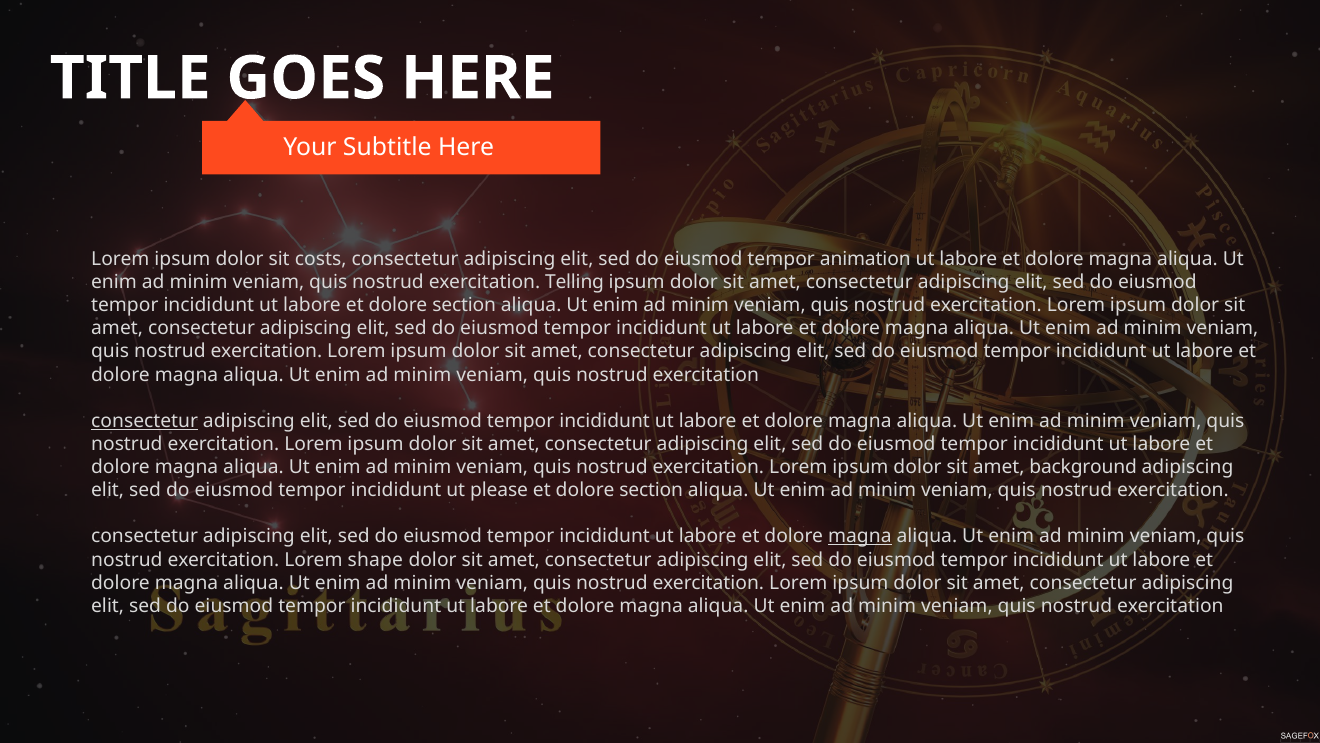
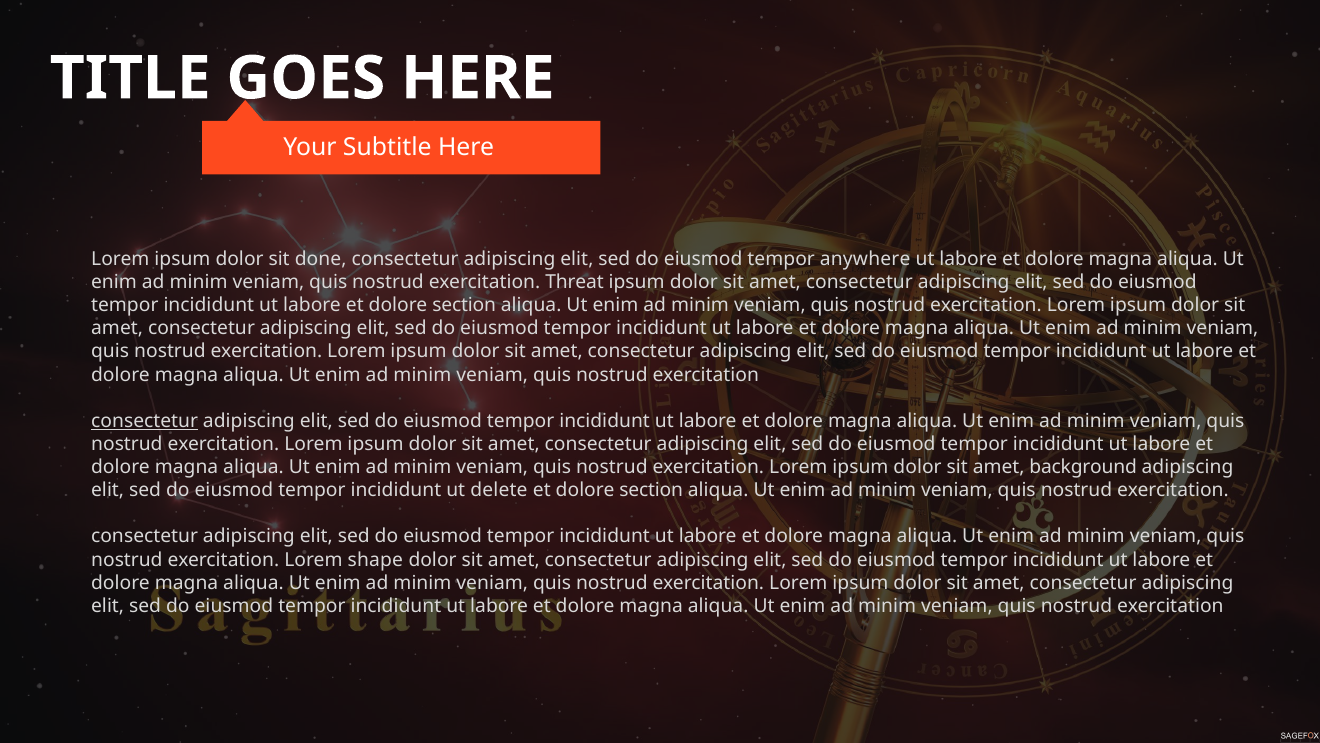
costs: costs -> done (321, 259)
animation: animation -> anywhere (865, 259)
Telling: Telling -> Threat (575, 282)
please: please -> delete (499, 490)
magna underline: present -> none (860, 536)
